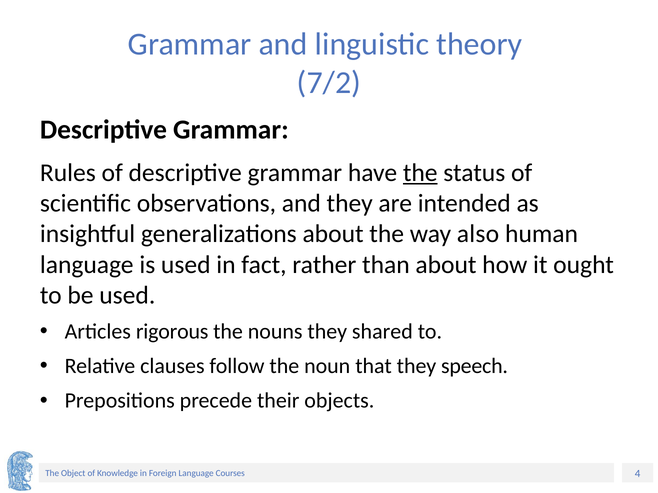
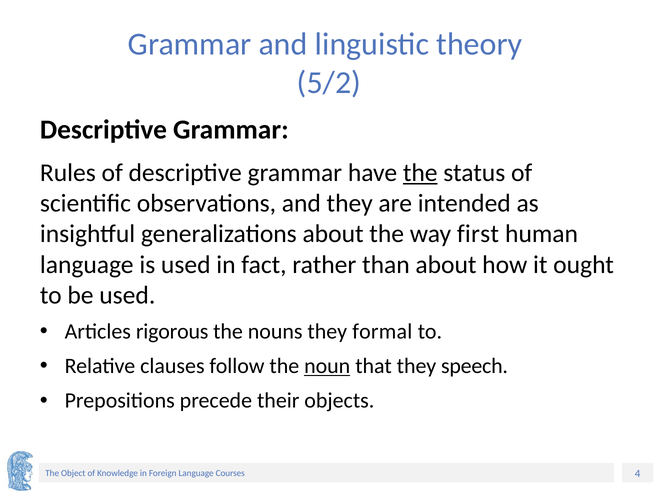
7/2: 7/2 -> 5/2 (329, 83)
also: also -> first (478, 234)
shared: shared -> formal (382, 332)
noun underline: none -> present (327, 366)
